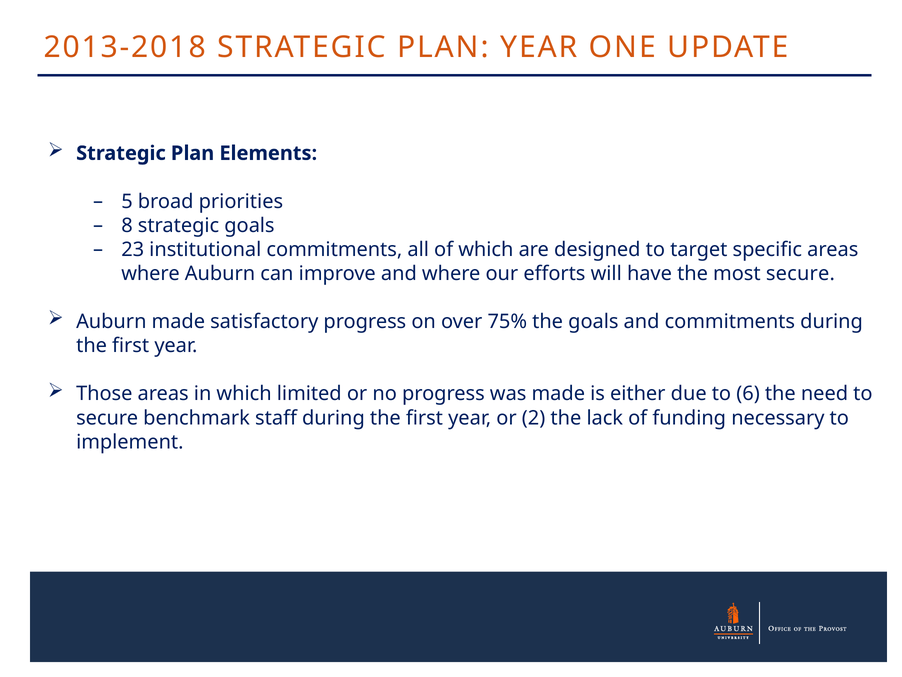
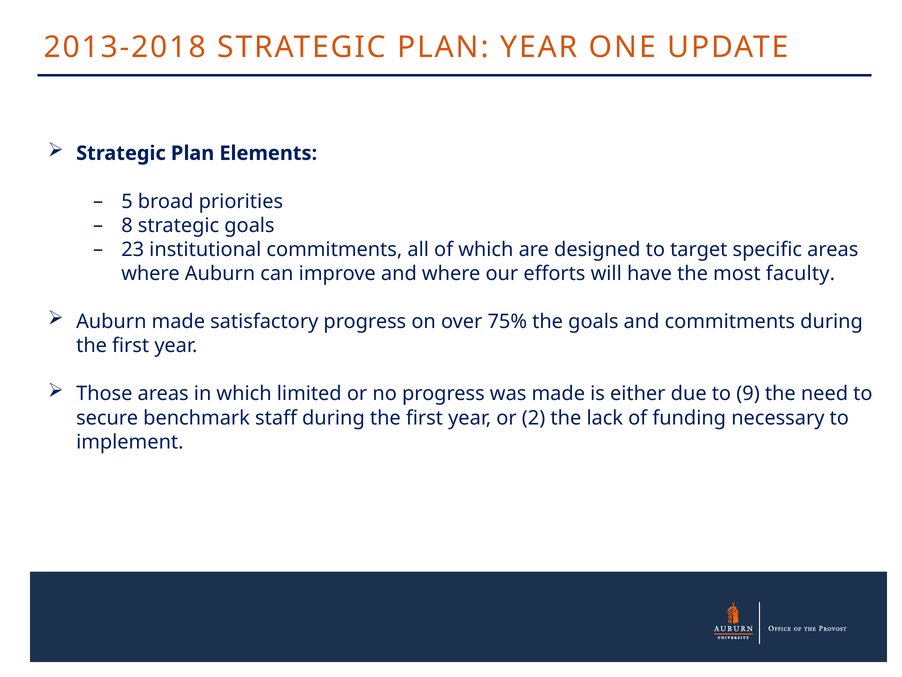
most secure: secure -> faculty (800, 273)
6: 6 -> 9 (748, 394)
